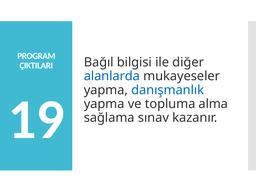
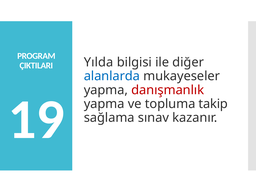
Bağıl: Bağıl -> Yılda (99, 62)
danışmanlık colour: blue -> red (168, 90)
alma: alma -> takip (213, 104)
